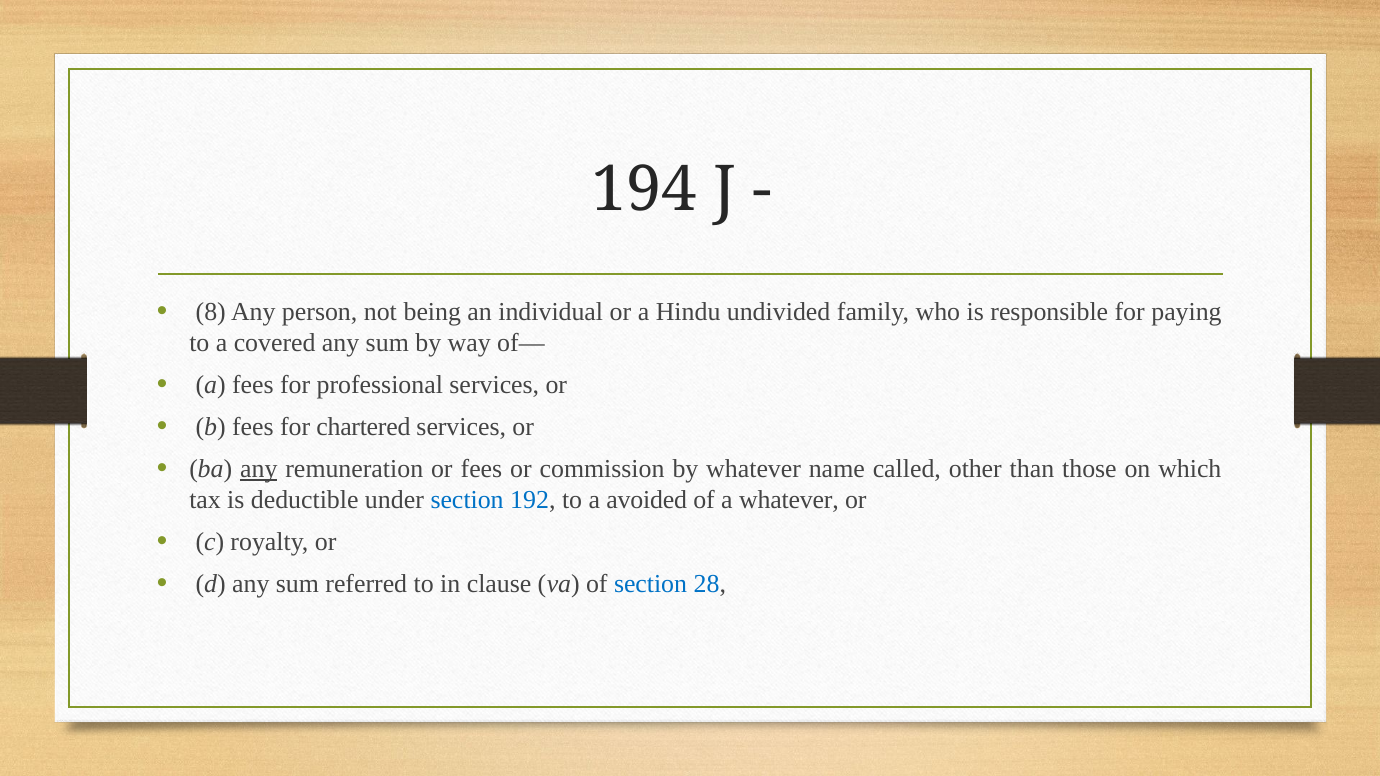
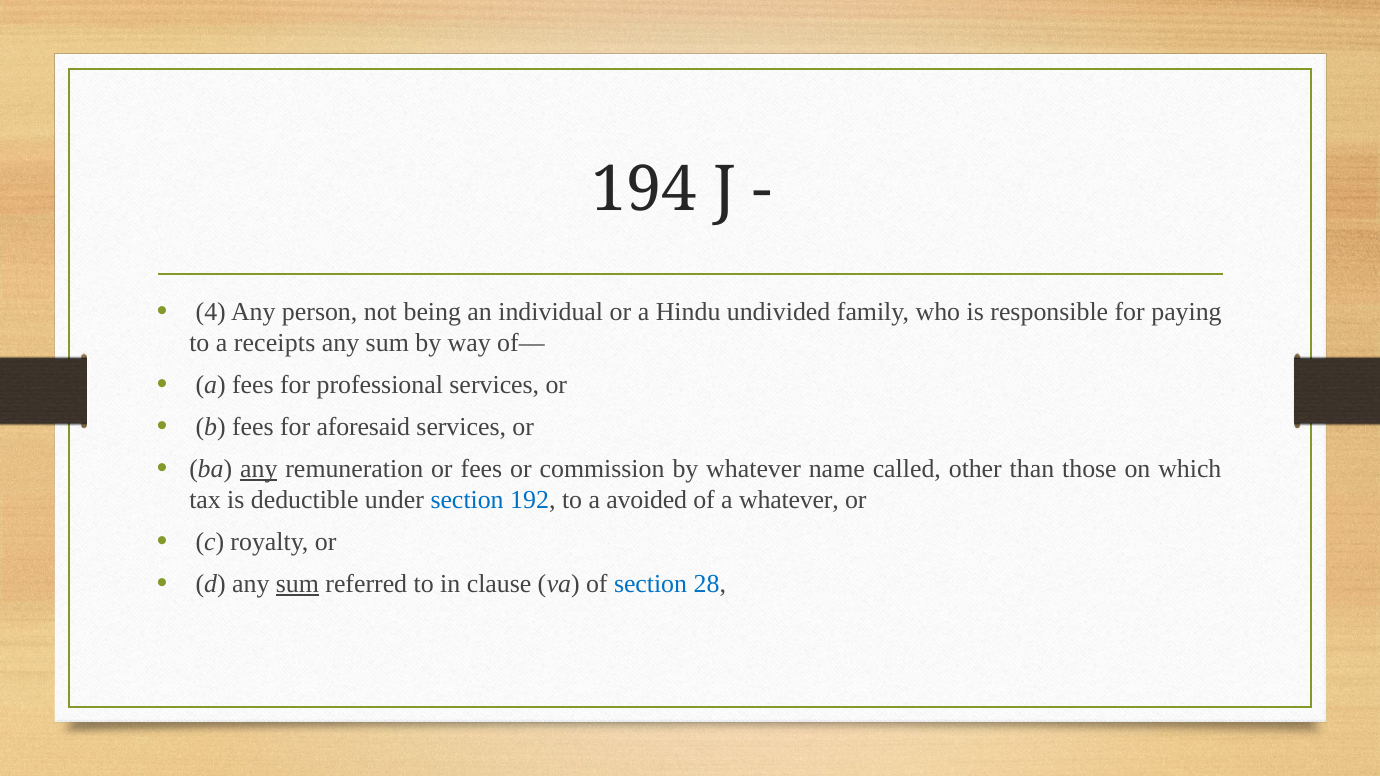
8: 8 -> 4 (211, 312)
covered: covered -> receipts (275, 343)
chartered: chartered -> aforesaid (363, 427)
sum underline: none -> present (297, 584)
